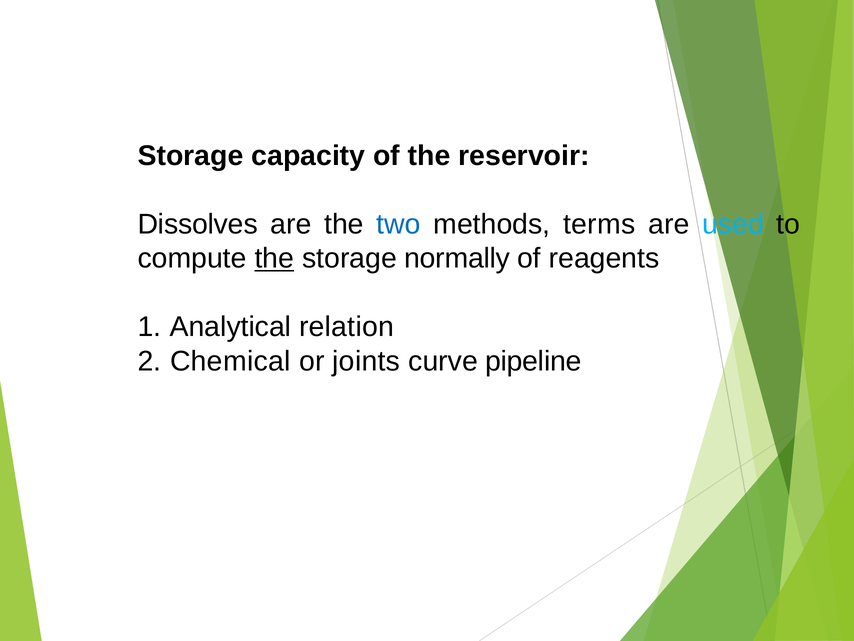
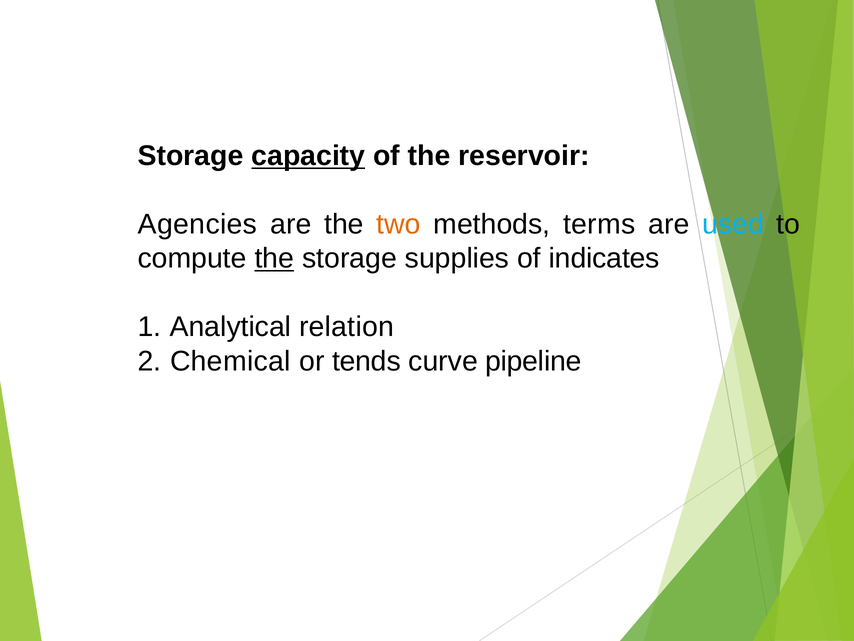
capacity underline: none -> present (308, 156)
Dissolves: Dissolves -> Agencies (197, 224)
two colour: blue -> orange (398, 224)
normally: normally -> supplies (457, 258)
reagents: reagents -> indicates (604, 258)
joints: joints -> tends (367, 361)
